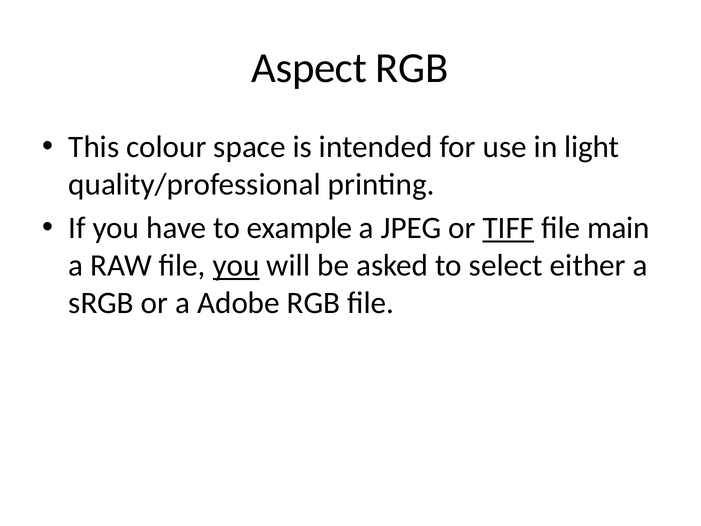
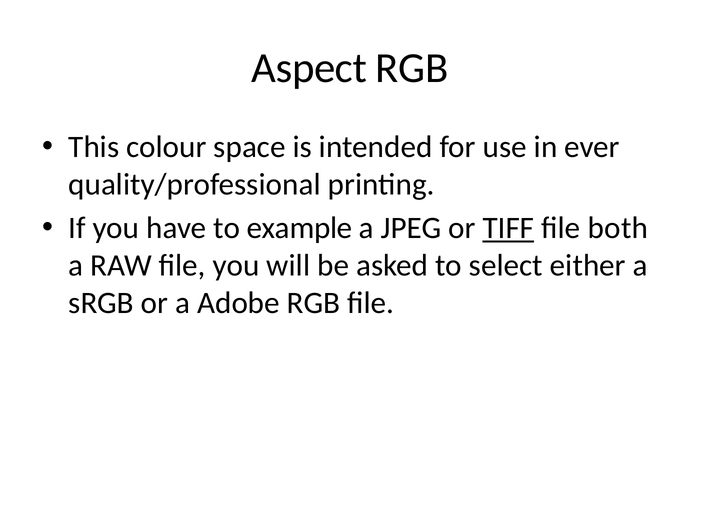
light: light -> ever (592, 147)
main: main -> both (618, 228)
you underline: present -> none (236, 265)
